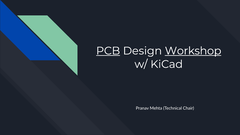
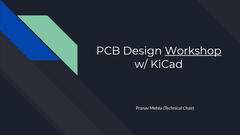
PCB underline: present -> none (108, 51)
